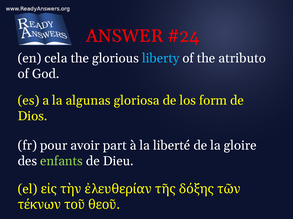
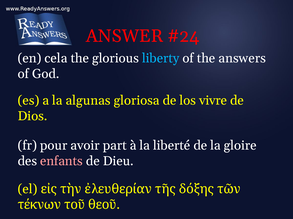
atributo: atributo -> answers (242, 58)
form: form -> vivre (213, 101)
enfants colour: light green -> pink (61, 162)
